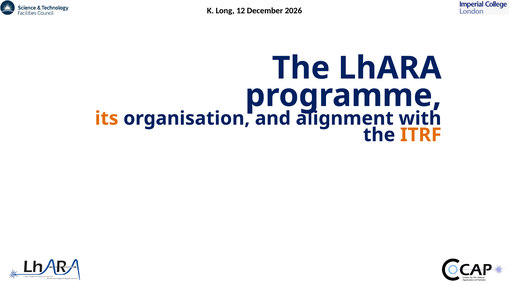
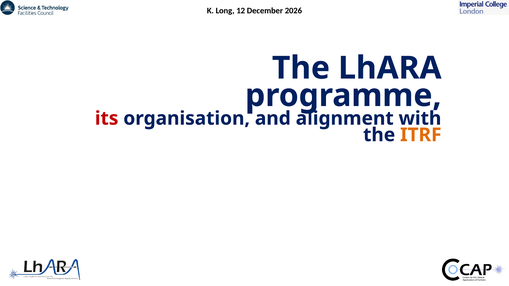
its colour: orange -> red (107, 119)
